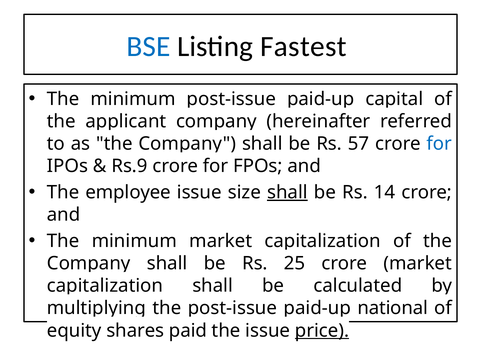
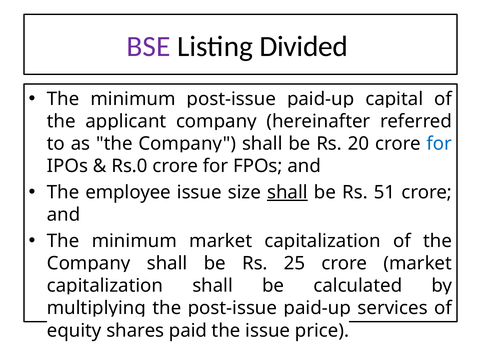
BSE colour: blue -> purple (149, 47)
Fastest: Fastest -> Divided (304, 47)
57: 57 -> 20 (359, 144)
Rs.9: Rs.9 -> Rs.0 (130, 166)
14: 14 -> 51 (385, 193)
national: national -> services (393, 309)
price underline: present -> none (322, 331)
